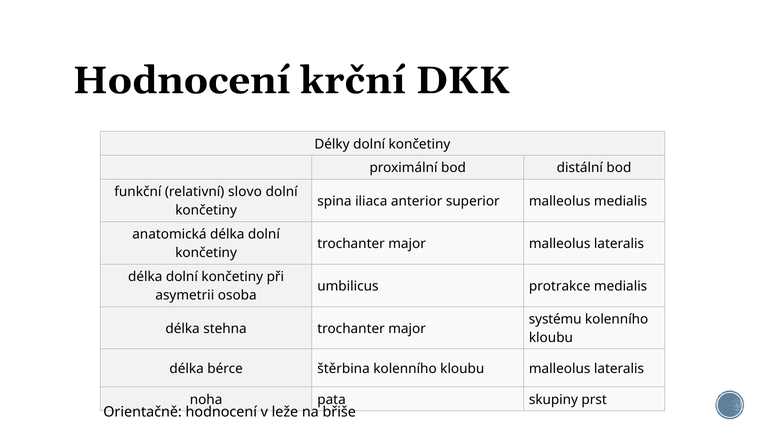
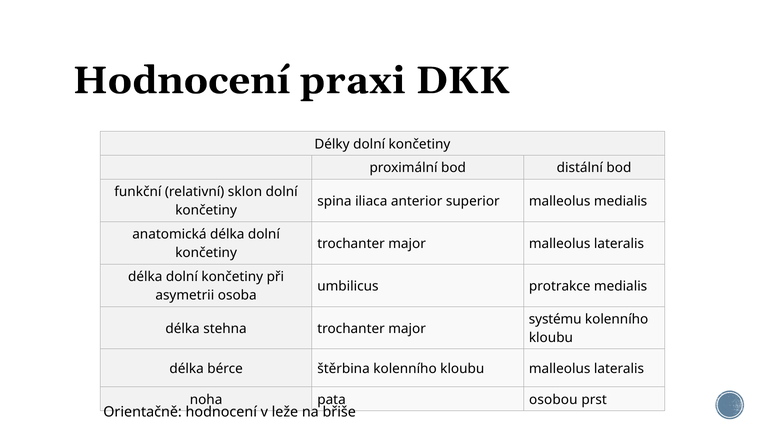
krční: krční -> praxi (353, 81)
slovo: slovo -> sklon (245, 192)
skupiny: skupiny -> osobou (553, 400)
